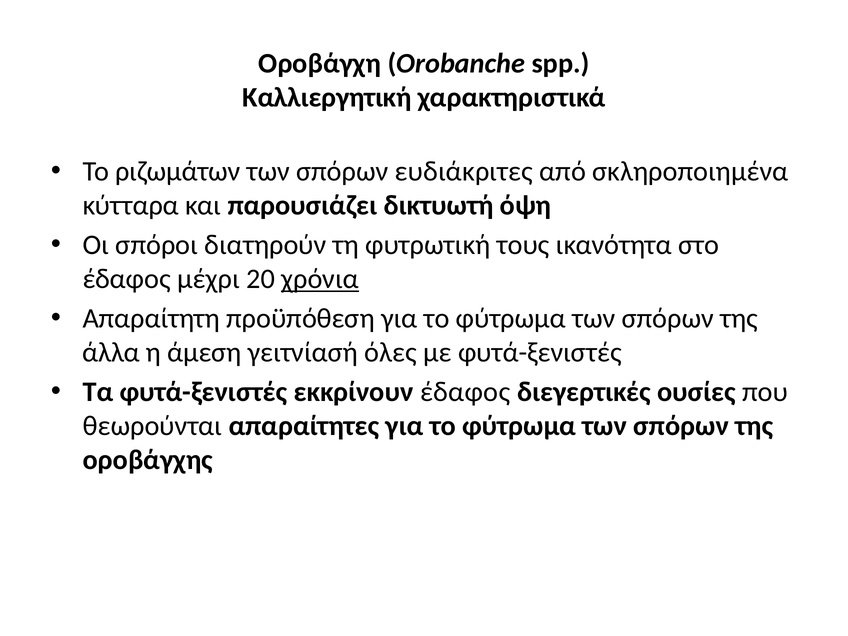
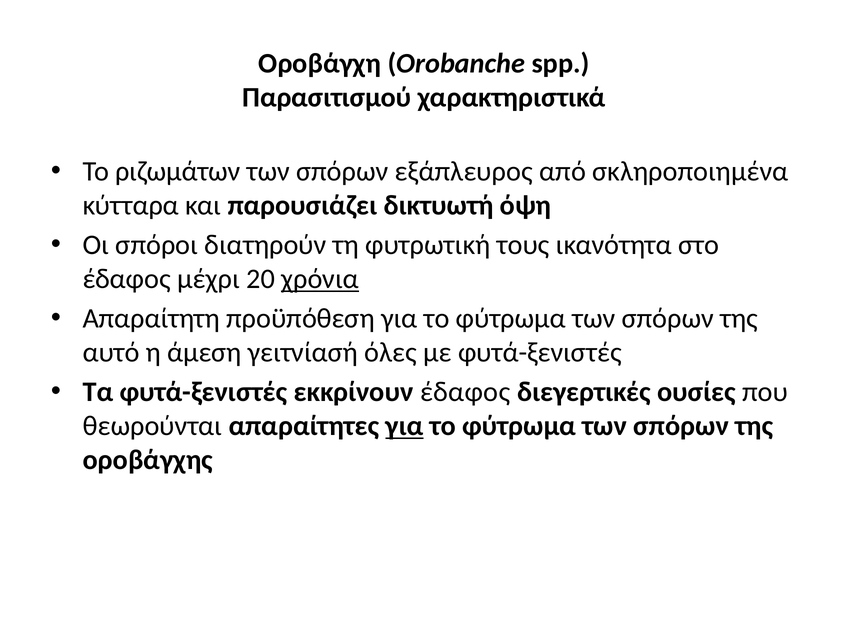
Καλλιεργητική: Καλλιεργητική -> Παρασιτισμού (327, 97)
ευδιάκριτες: ευδιάκριτες -> εξάπλευρος (464, 172)
άλλα: άλλα -> αυτό (111, 352)
για underline: none -> present (404, 426)
